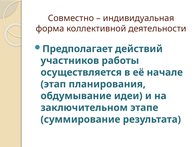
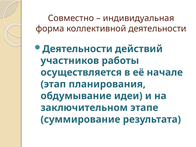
Предполагает: Предполагает -> Деятельности (77, 49)
